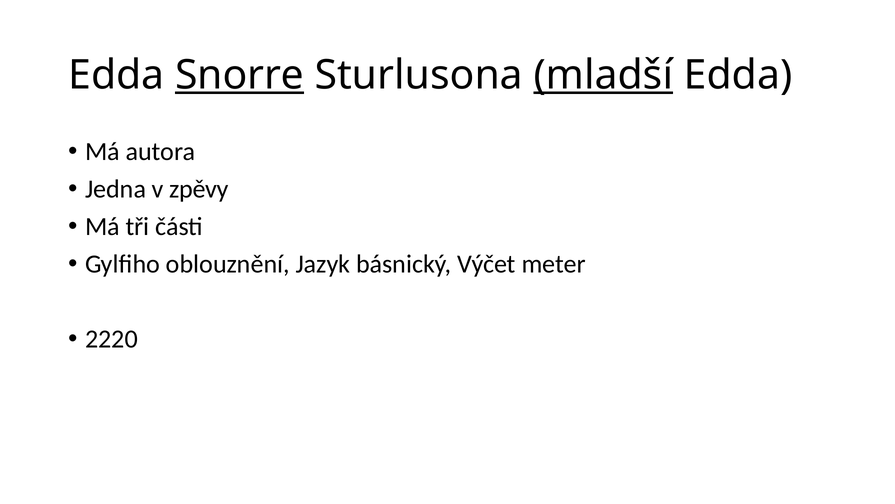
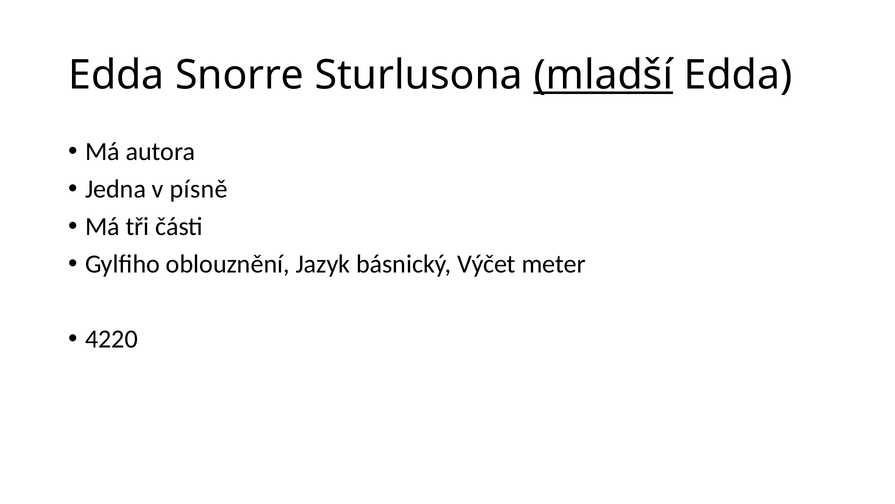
Snorre underline: present -> none (240, 75)
zpěvy: zpěvy -> písně (199, 189)
2220: 2220 -> 4220 (111, 339)
